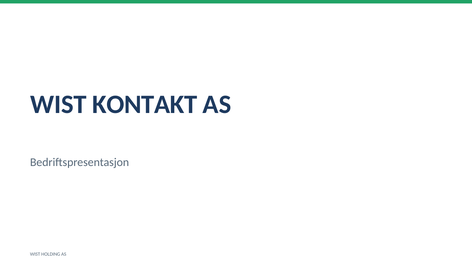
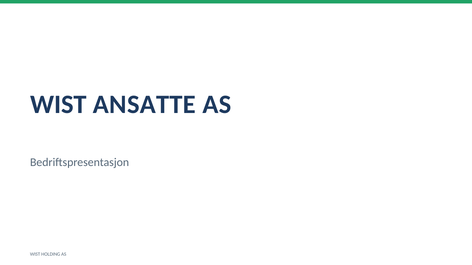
KONTAKT: KONTAKT -> ANSATTE (144, 105)
